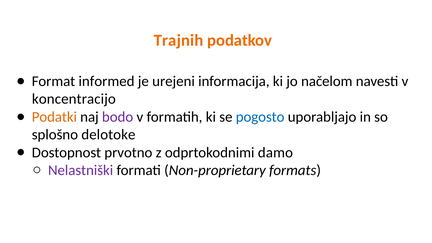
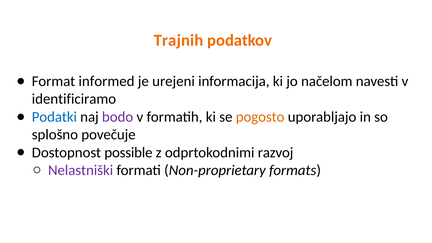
koncentracijo: koncentracijo -> identificiramo (74, 99)
Podatki colour: orange -> blue (54, 117)
pogosto colour: blue -> orange (260, 117)
delotoke: delotoke -> povečuje (108, 135)
prvotno: prvotno -> possible (128, 153)
damo: damo -> razvoj (276, 153)
